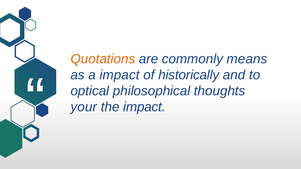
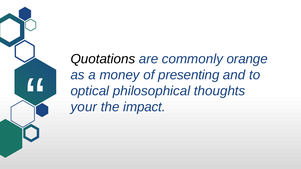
Quotations colour: orange -> black (103, 59)
means: means -> orange (247, 59)
a impact: impact -> money (120, 75)
historically: historically -> presenting (189, 75)
